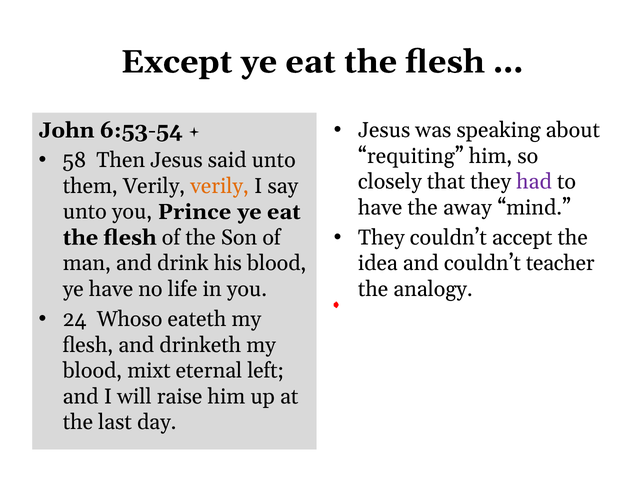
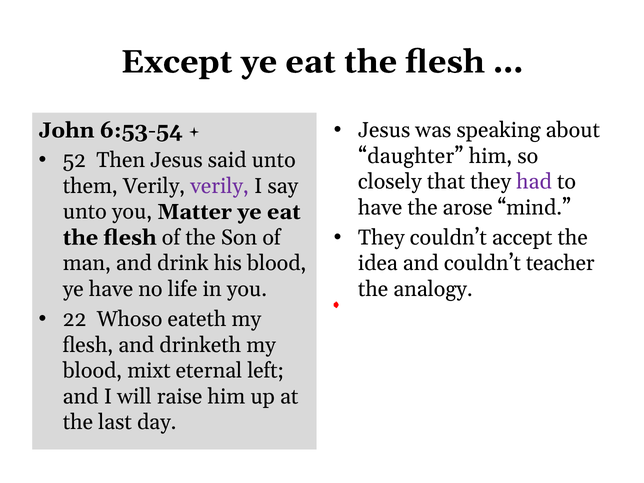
58: 58 -> 52 (74, 160)
requiting: requiting -> daughter (411, 156)
verily colour: orange -> purple (220, 186)
away: away -> arose (468, 208)
Prince: Prince -> Matter (195, 212)
24: 24 -> 22 (75, 319)
